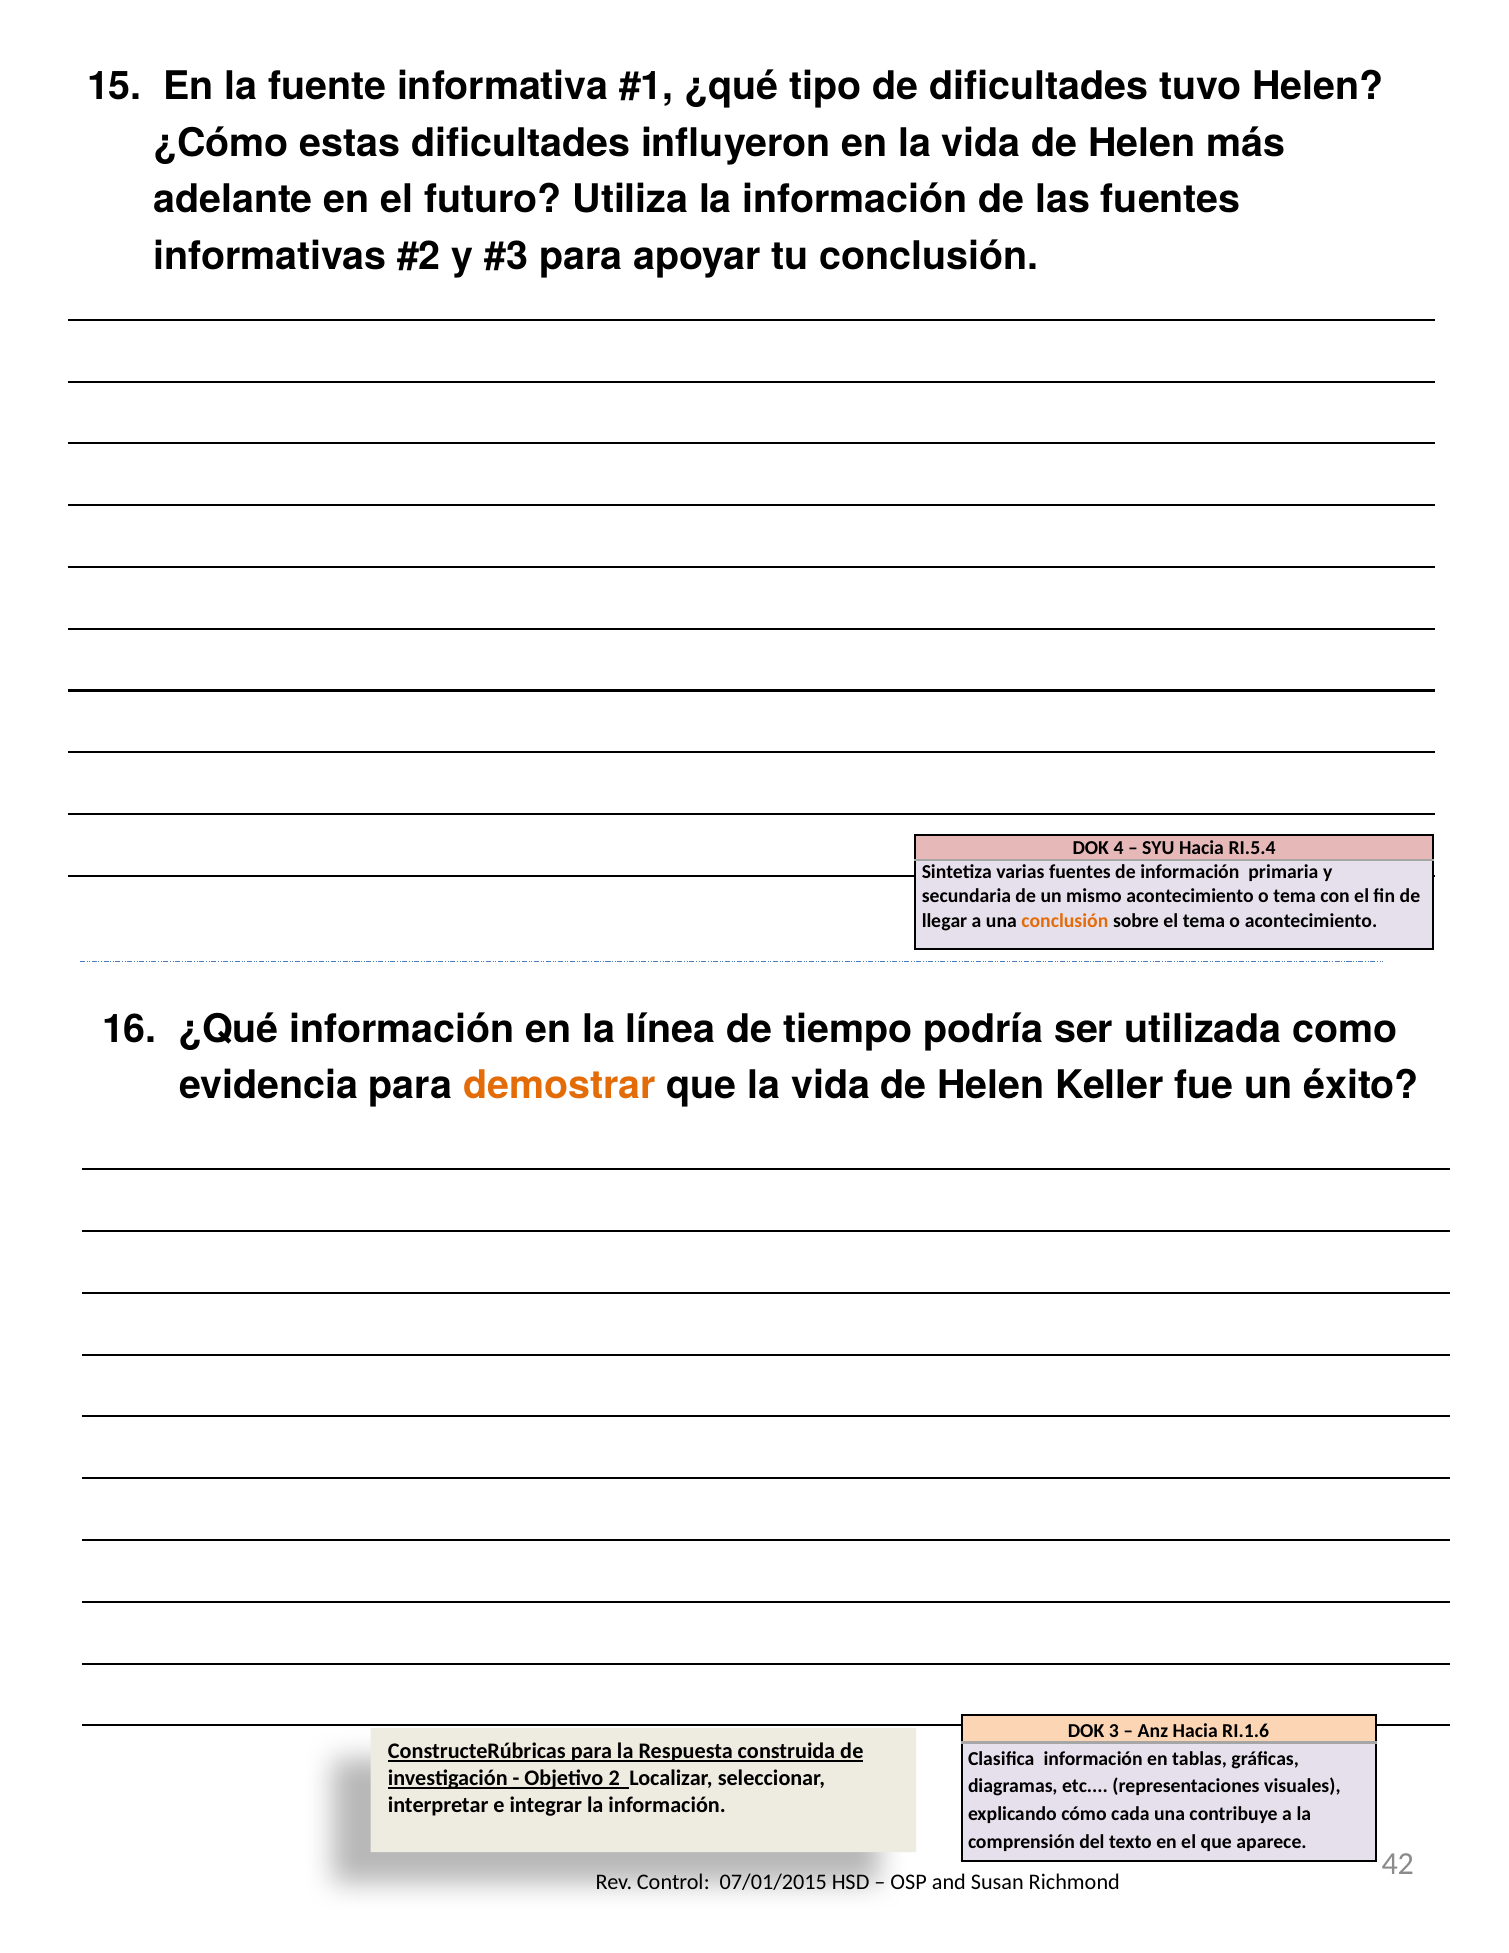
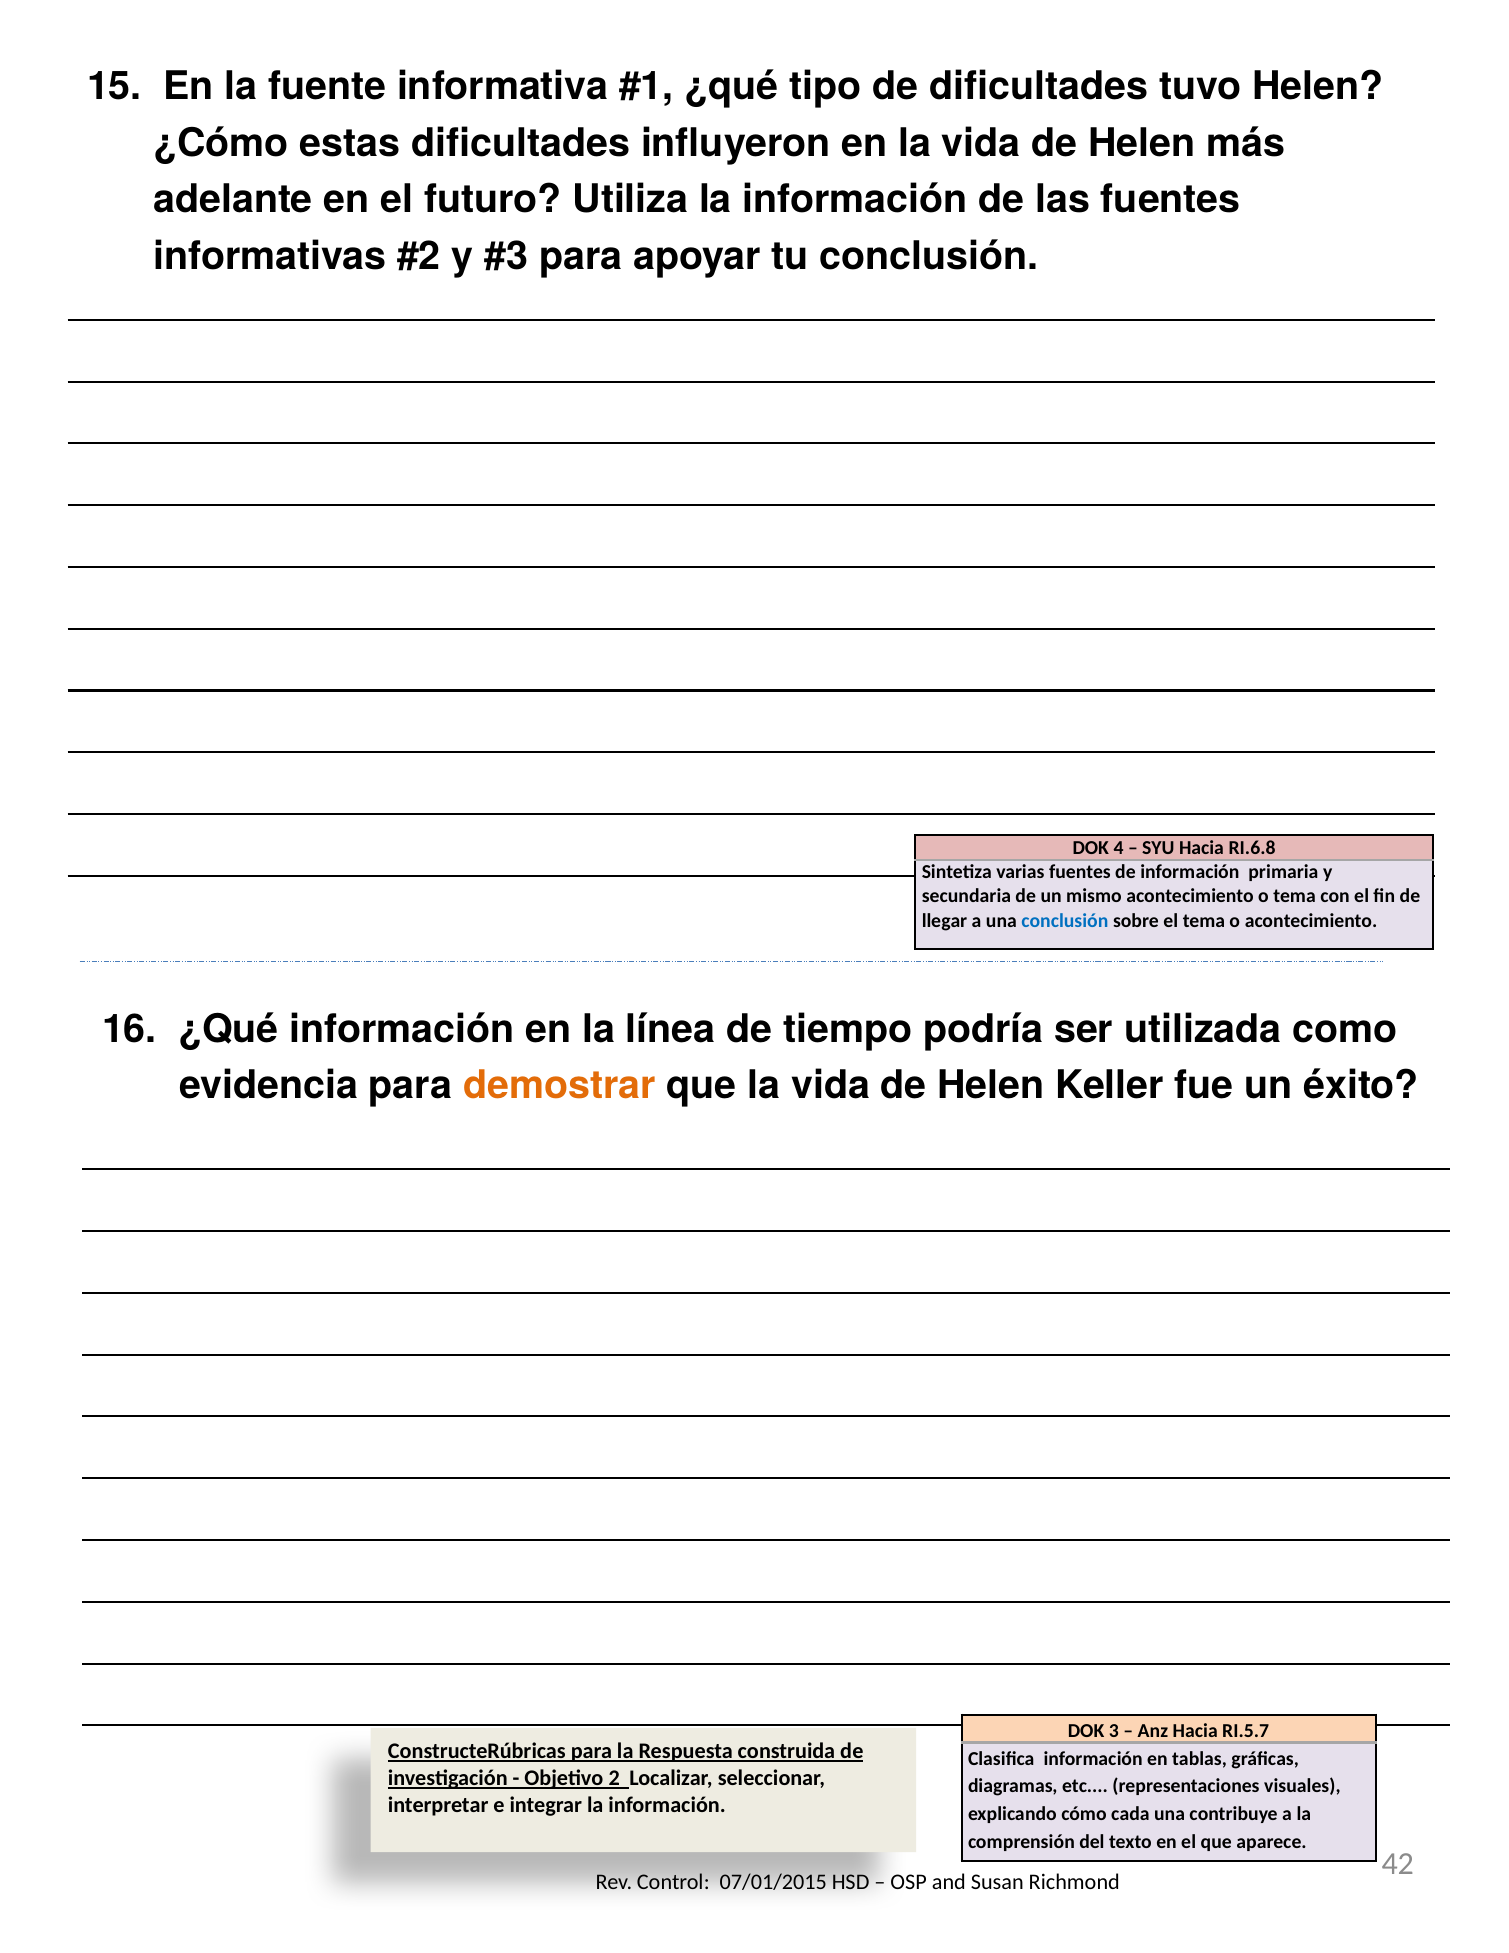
RI.5.4: RI.5.4 -> RI.6.8 (1252, 848)
conclusión colour: orange -> blue (1065, 921)
RI.1.6: RI.1.6 -> RI.5.7 (1246, 1730)
